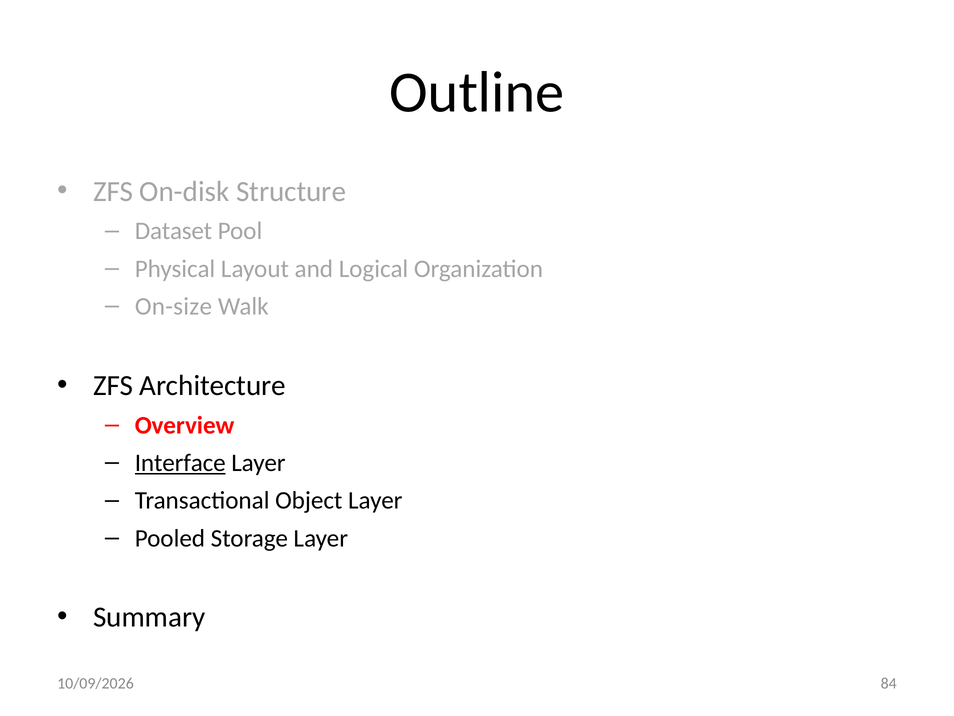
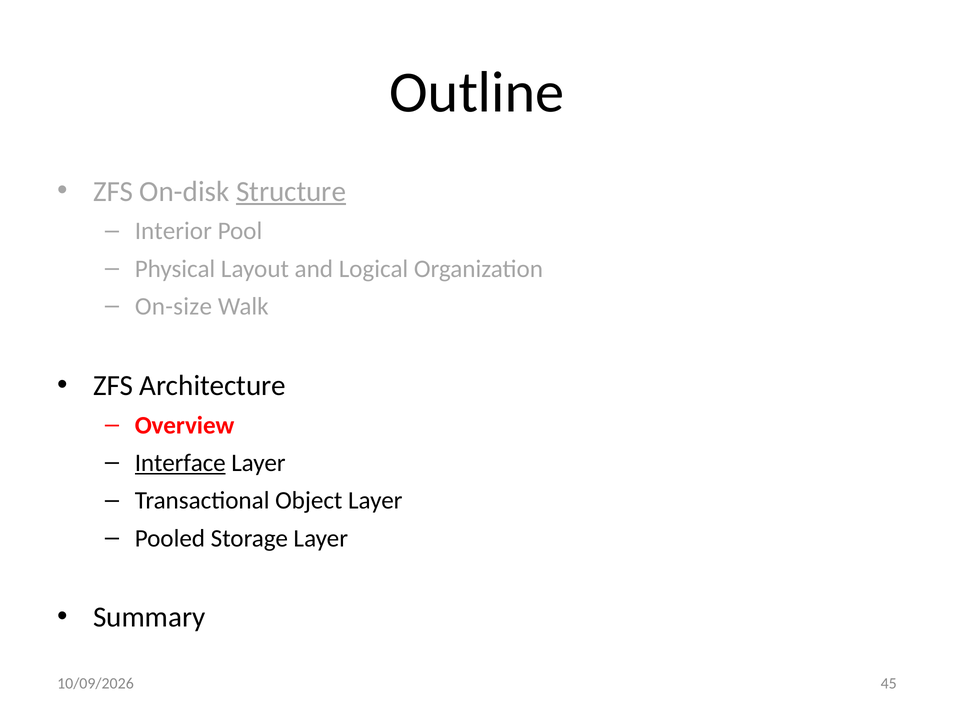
Structure underline: none -> present (291, 191)
Dataset: Dataset -> Interior (173, 231)
84: 84 -> 45 (889, 683)
